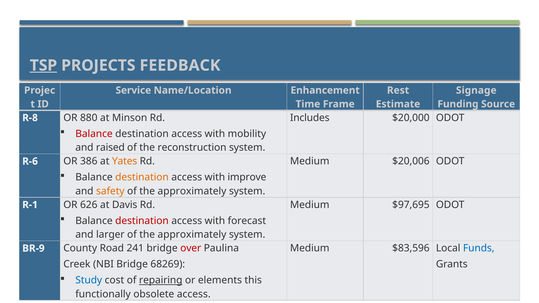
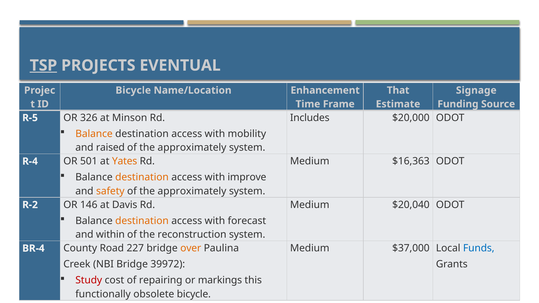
FEEDBACK: FEEDBACK -> EVENTUAL (180, 65)
Service: Service -> Bicycle (133, 90)
Rest: Rest -> That (398, 90)
R-8: R-8 -> R-5 (30, 118)
880: 880 -> 326 (89, 118)
Balance colour: red -> orange (94, 134)
reconstruction: reconstruction -> approximately (192, 148)
$20,006: $20,006 -> $16,363 (411, 161)
R-6: R-6 -> R-4 (30, 161)
386: 386 -> 501 (89, 161)
$97,695: $97,695 -> $20,040 (411, 205)
R-1: R-1 -> R-2 (30, 205)
626: 626 -> 146 (89, 205)
destination colour: red -> orange (142, 221)
larger: larger -> within (110, 235)
approximately: approximately -> reconstruction (192, 235)
$83,596: $83,596 -> $37,000 (411, 248)
BR-9: BR-9 -> BR-4 (33, 248)
241: 241 -> 227 (135, 248)
over colour: red -> orange (191, 248)
68269: 68269 -> 39972 (168, 264)
Study colour: blue -> red (89, 280)
repairing underline: present -> none (161, 280)
elements: elements -> markings (220, 280)
obsolete access: access -> bicycle (194, 294)
